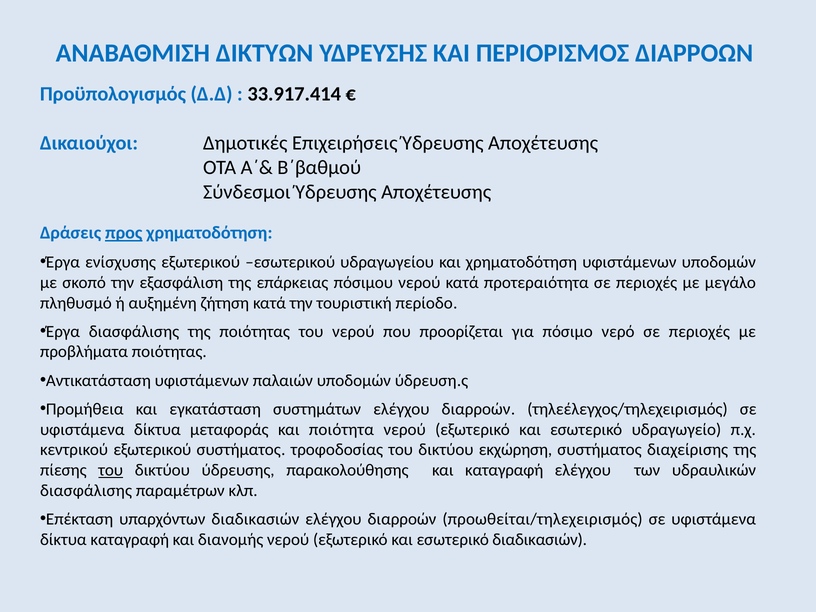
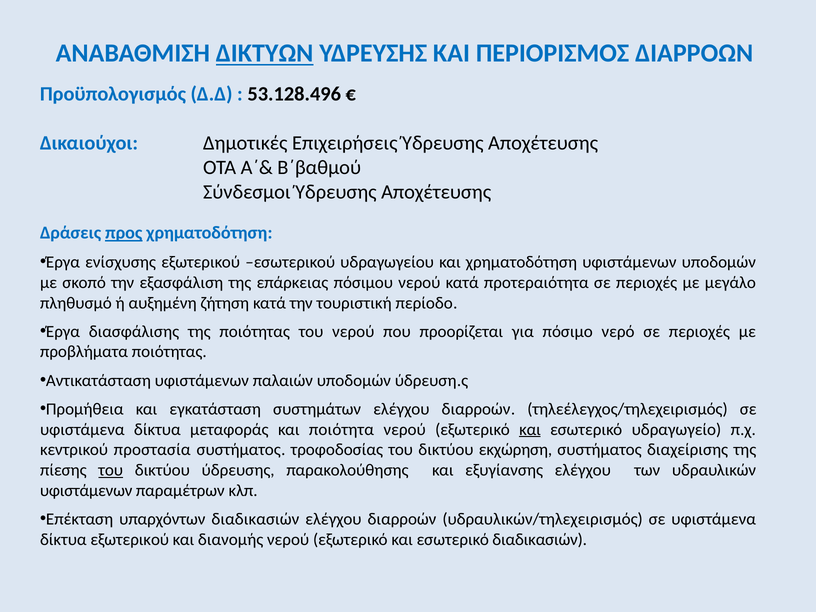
ΔΙΚΤΥΩΝ underline: none -> present (265, 53)
33.917.414: 33.917.414 -> 53.128.496 (294, 94)
και underline: none -> present (530, 429)
κεντρικού εξωτερικού: εξωτερικού -> προστασία (152, 450)
και καταγραφή: καταγραφή -> εξυγίανσης (504, 470)
διασφάλισης: διασφάλισης -> υφιστάμενων (86, 491)
προωθείται/τηλεχειρισμός: προωθείται/τηλεχειρισμός -> υδραυλικών/τηλεχειρισμός (543, 519)
δίκτυα καταγραφή: καταγραφή -> εξωτερικού (130, 540)
